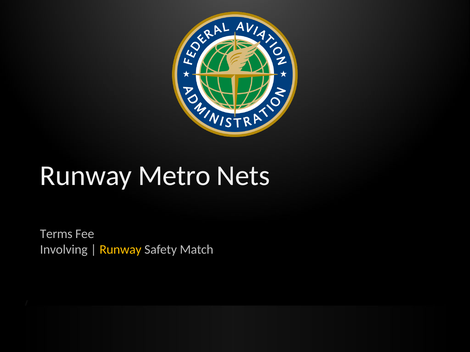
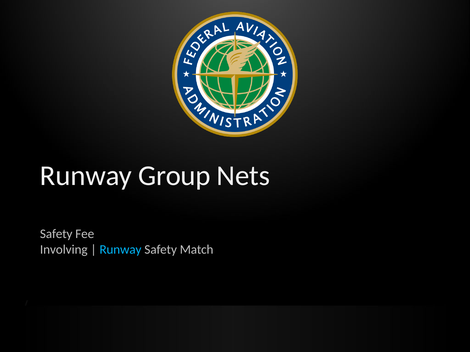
Metro: Metro -> Group (174, 176)
Terms: Terms -> Safety (56, 234)
Runway colour: yellow -> light blue (120, 250)
